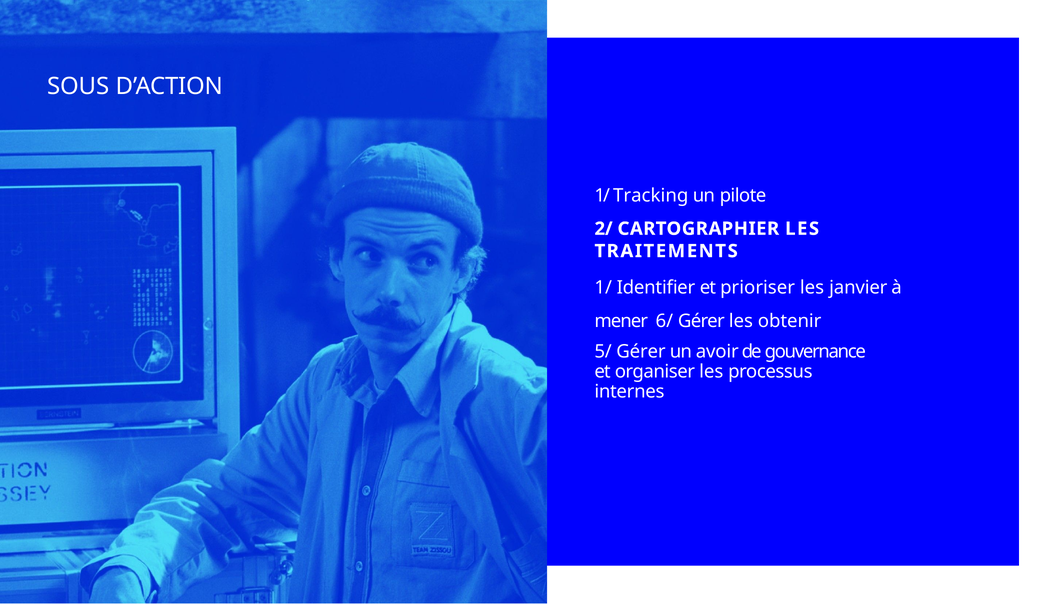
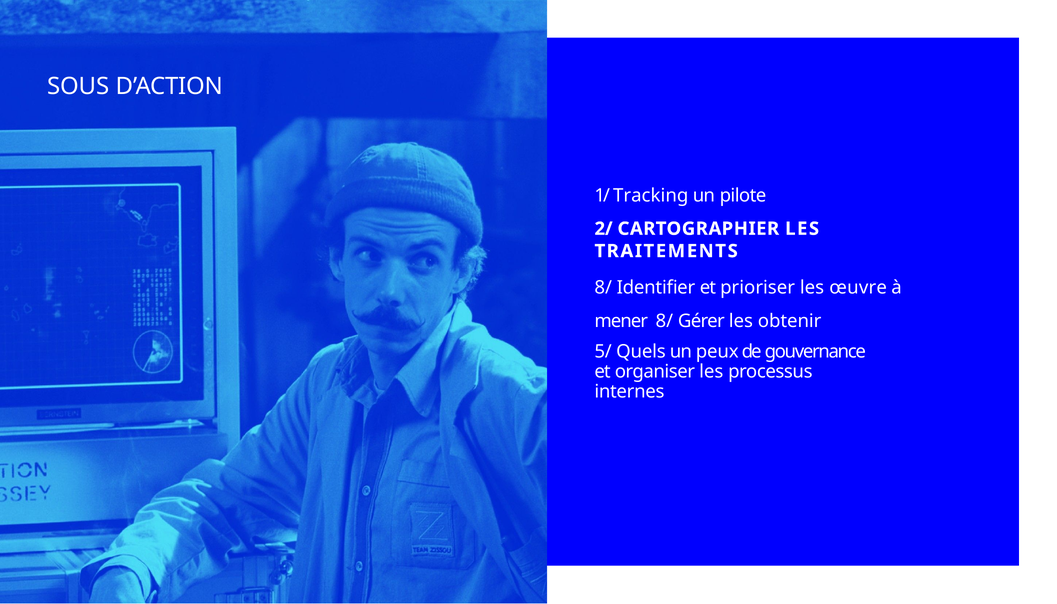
1/: 1/ -> 8/ (603, 288)
janvier: janvier -> œuvre (858, 288)
mener 6/: 6/ -> 8/ (664, 321)
5/ Gérer: Gérer -> Quels (641, 352)
avoir: avoir -> peux (717, 352)
